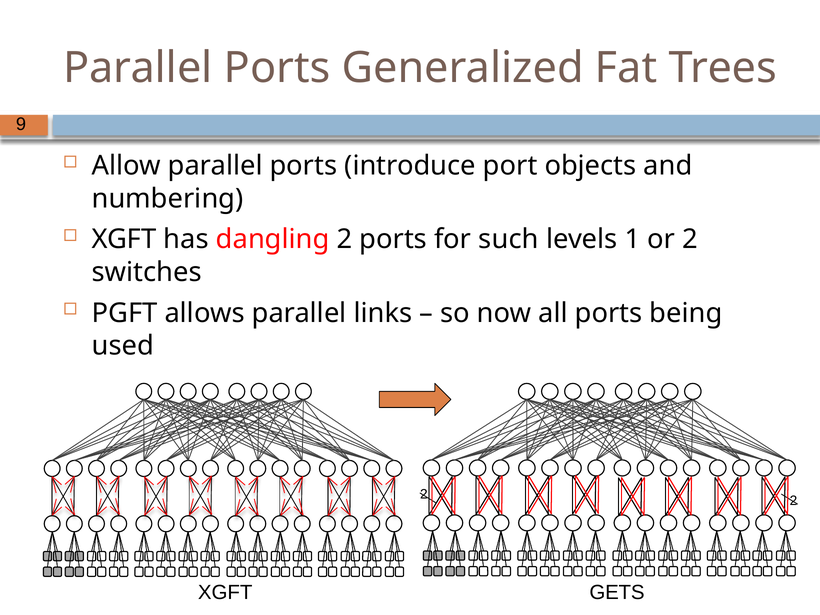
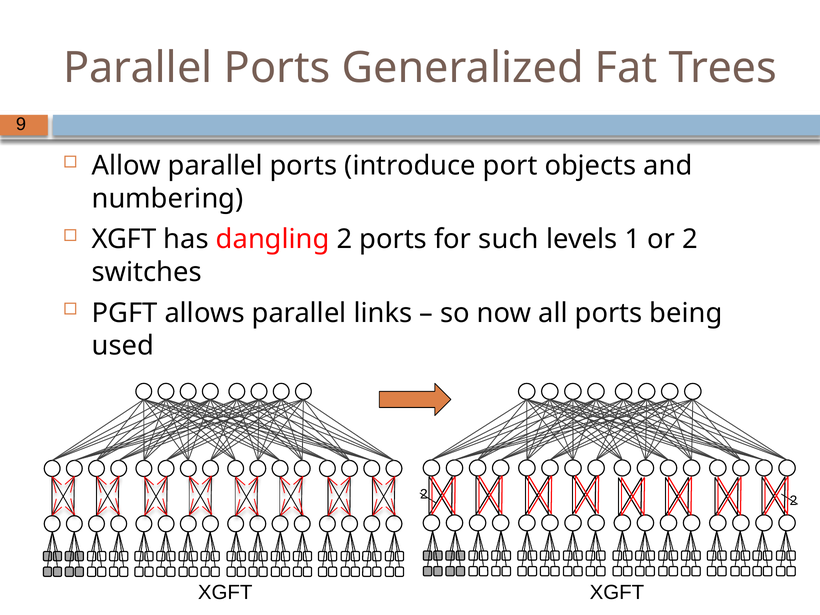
XGFT GETS: GETS -> XGFT (617, 593)
